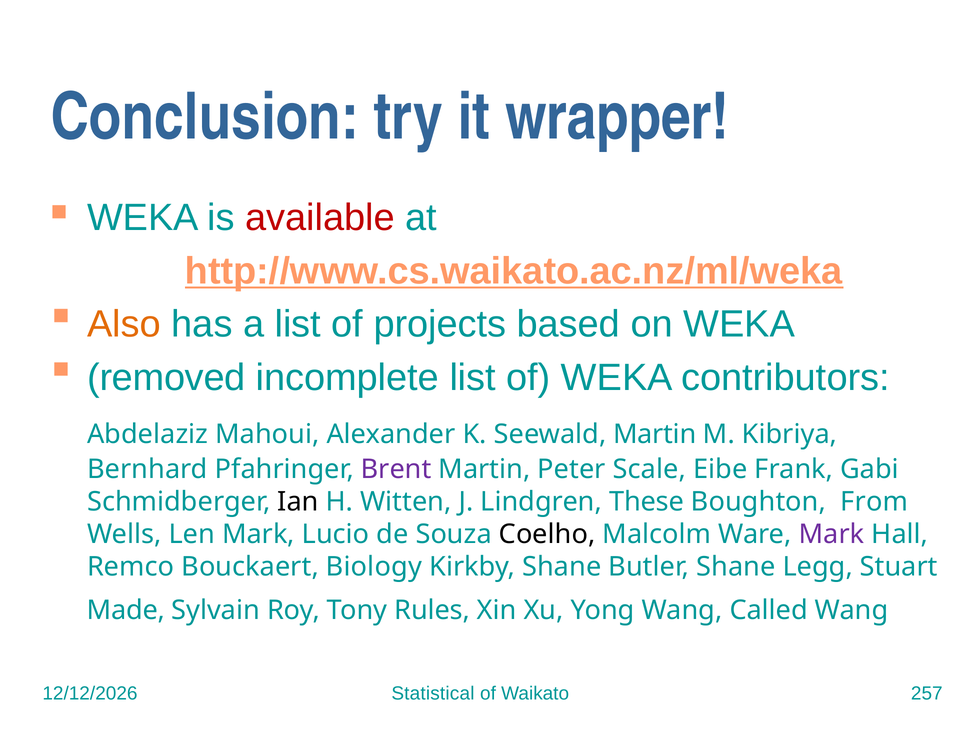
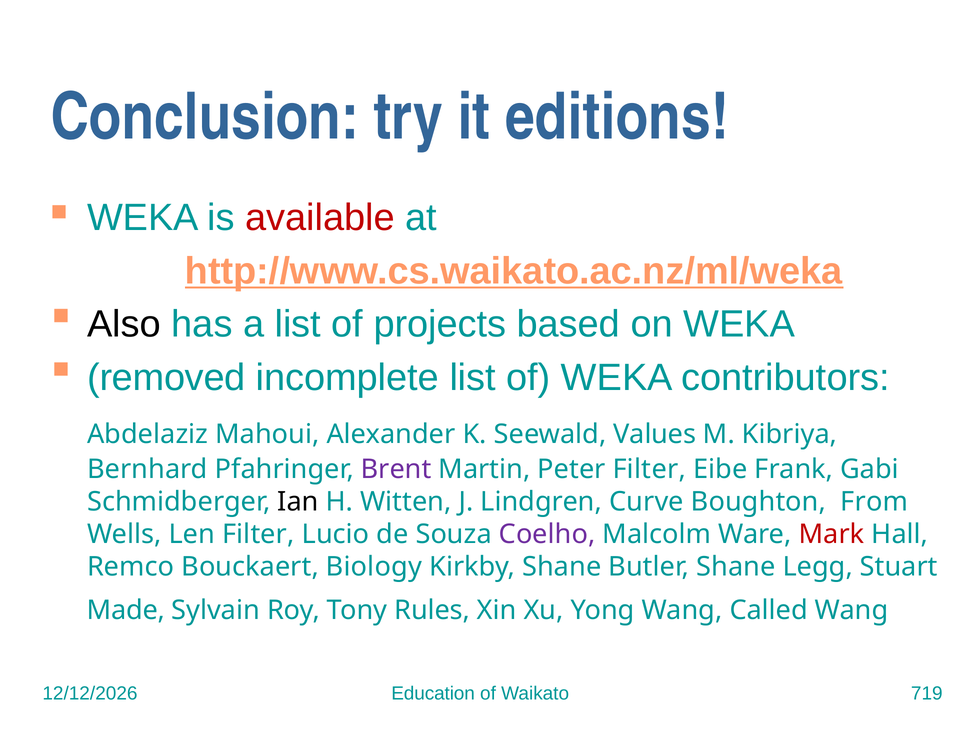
wrapper: wrapper -> editions (617, 117)
Also colour: orange -> black (124, 324)
Seewald Martin: Martin -> Values (655, 434)
Peter Scale: Scale -> Filter (649, 469)
These: These -> Curve (646, 502)
Len Mark: Mark -> Filter (258, 534)
Coelho colour: black -> purple (547, 534)
Mark colour: purple -> red (832, 534)
Statistical: Statistical -> Education (433, 693)
257: 257 -> 719 (927, 693)
